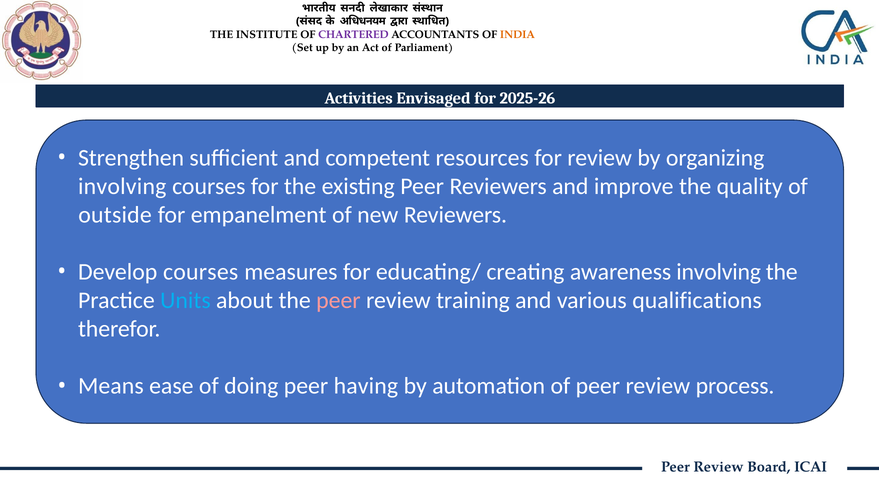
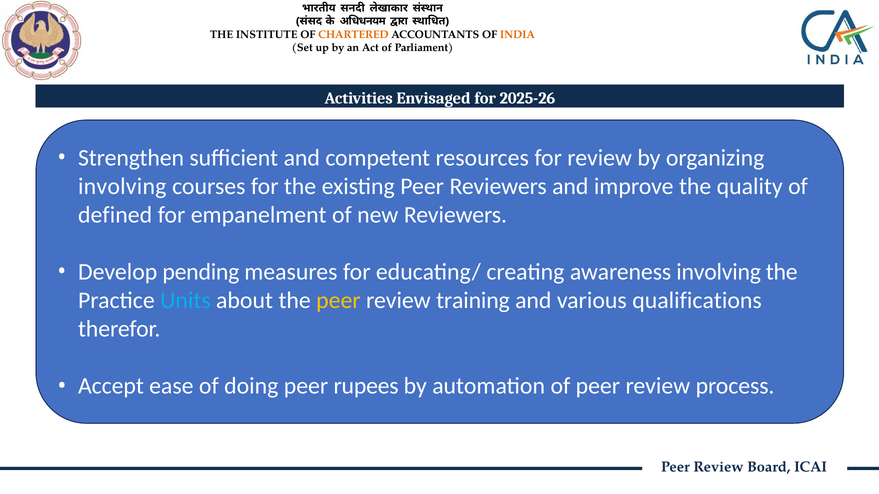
CHARTERED colour: purple -> orange (353, 35)
outside: outside -> defined (115, 215)
Develop courses: courses -> pending (201, 272)
peer colour: pink -> yellow (338, 301)
Means: Means -> Accept (111, 386)
having: having -> rupees (366, 386)
